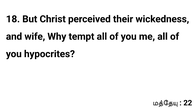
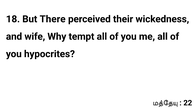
Christ: Christ -> There (53, 19)
